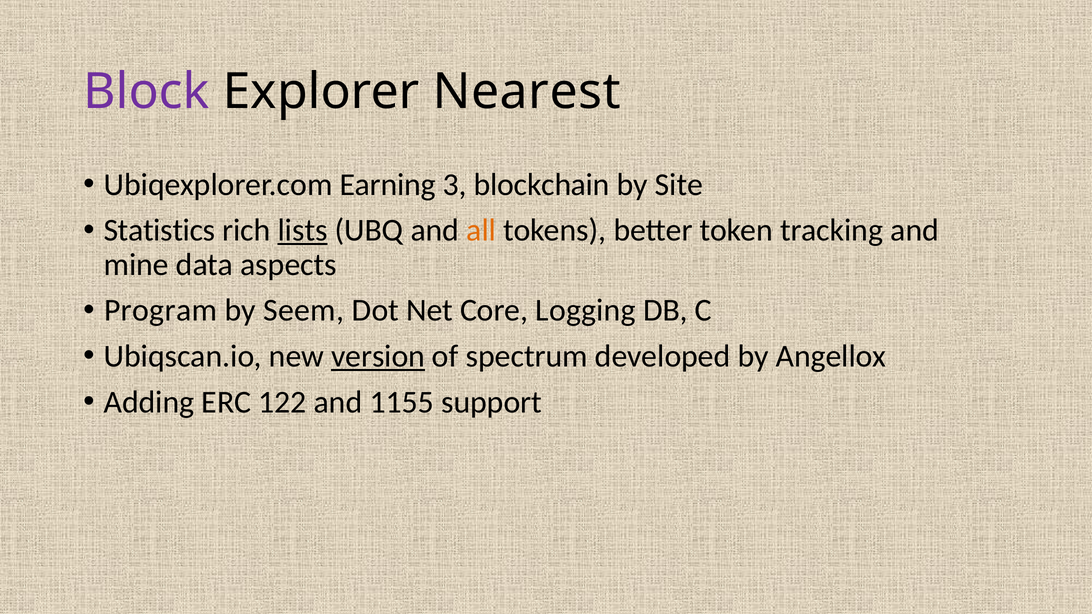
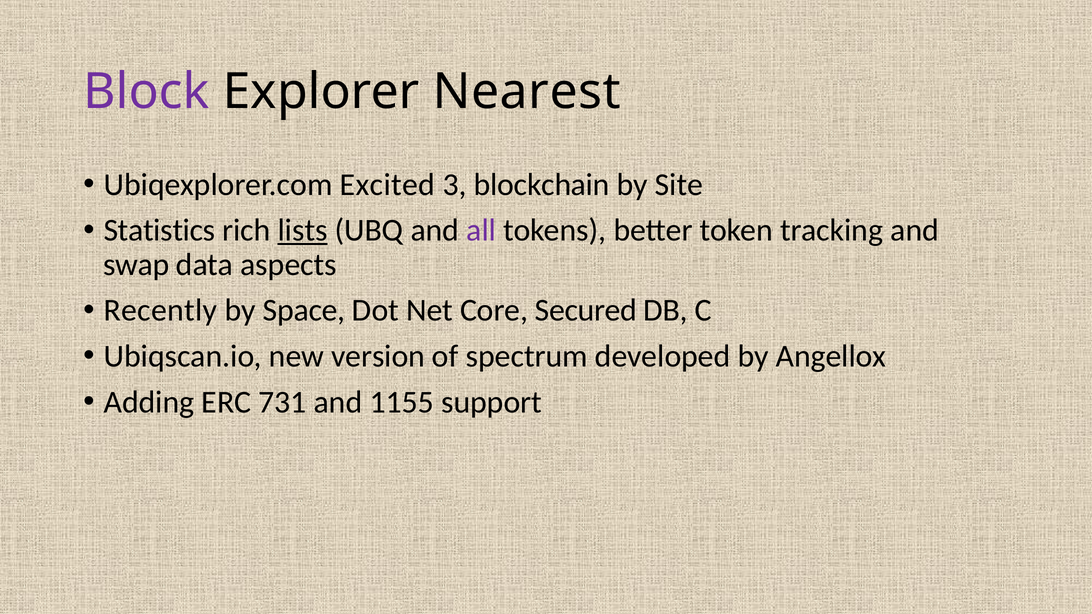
Earning: Earning -> Excited (387, 185)
all colour: orange -> purple (481, 230)
mine: mine -> swap (136, 265)
Program: Program -> Recently (161, 311)
Seem: Seem -> Space (304, 311)
Logging: Logging -> Secured (586, 311)
version underline: present -> none (378, 356)
122: 122 -> 731 (282, 402)
